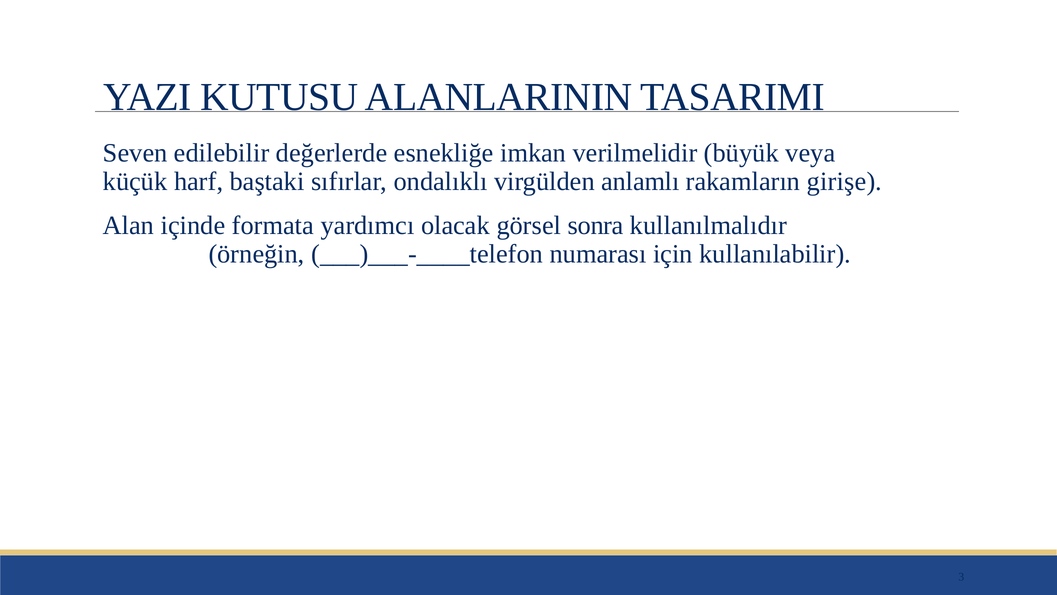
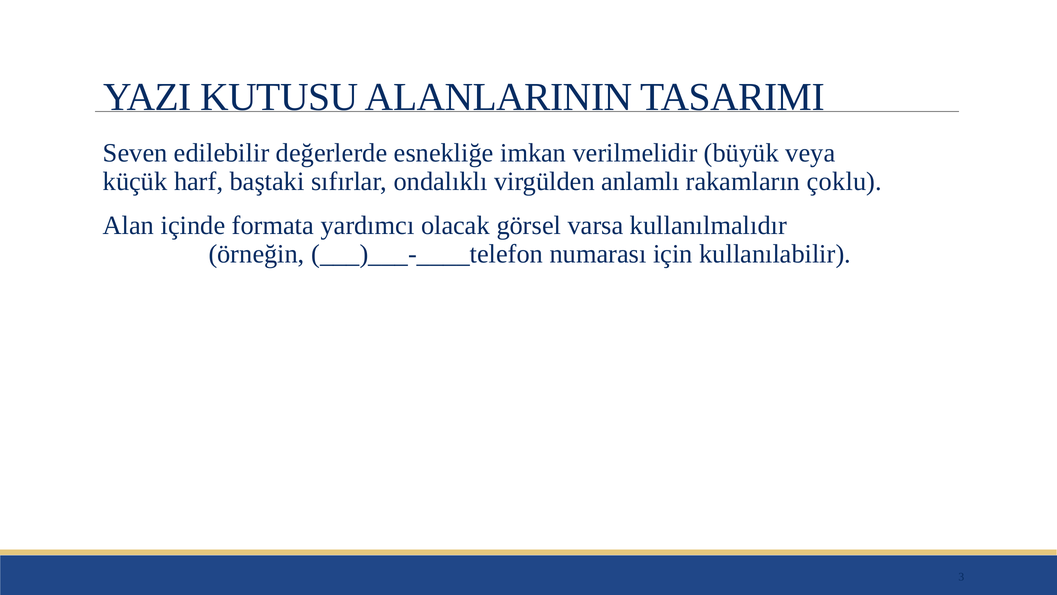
girişe: girişe -> çoklu (844, 182)
sonra: sonra -> varsa (595, 226)
